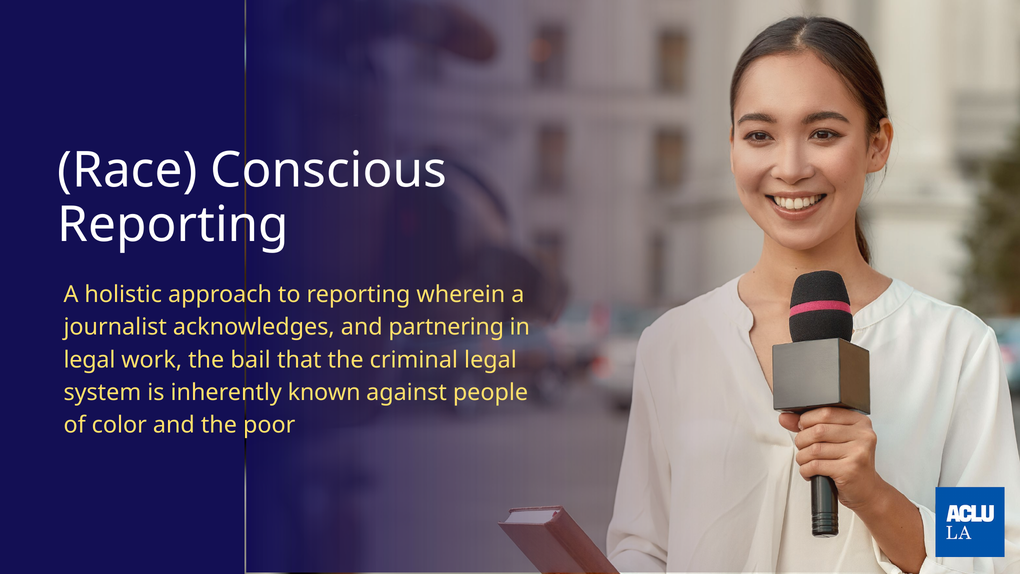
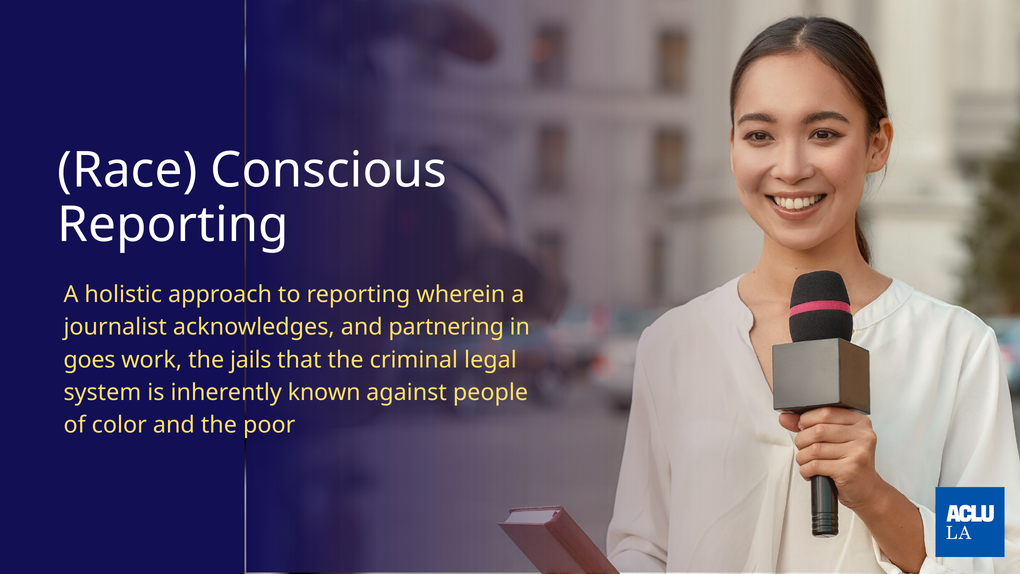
legal: legal -> goes (89, 360)
bail: bail -> jails (251, 360)
